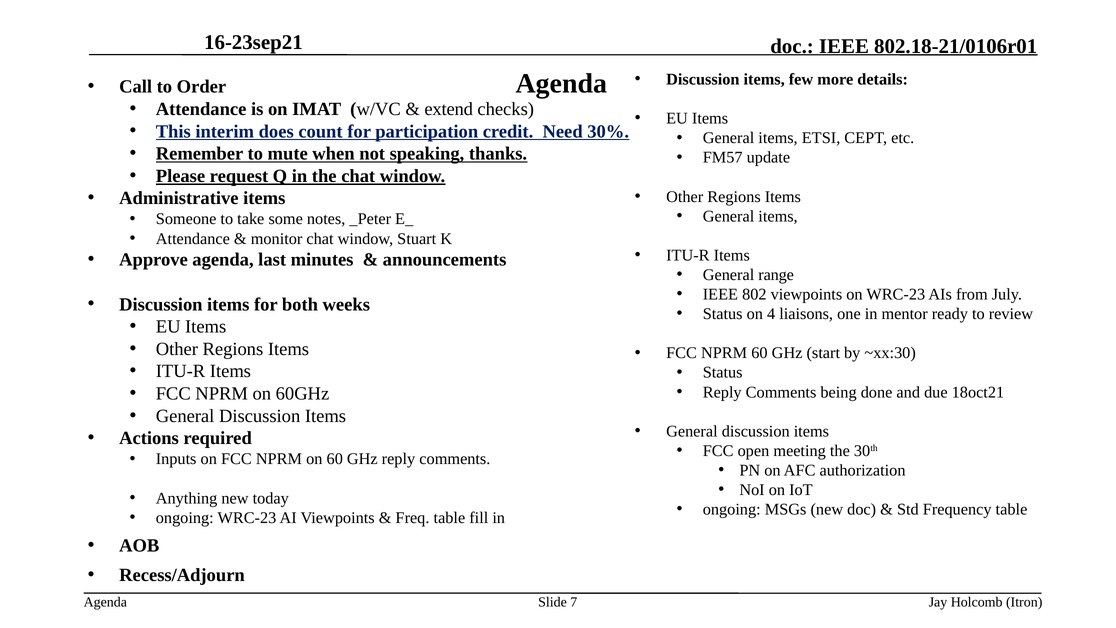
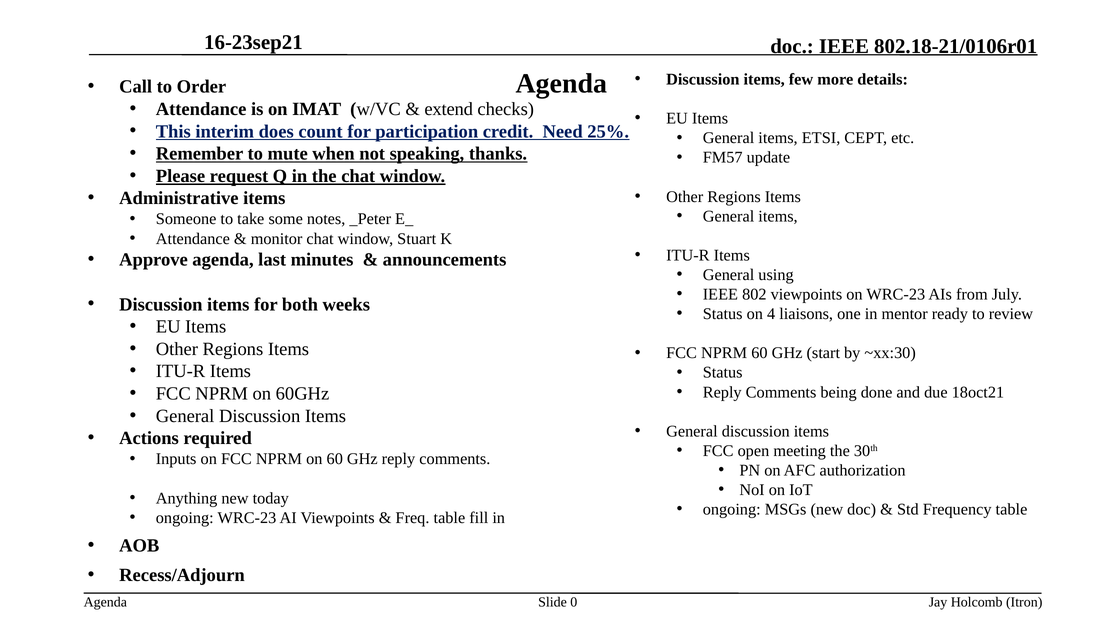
30%: 30% -> 25% (608, 131)
range: range -> using (776, 275)
7: 7 -> 0 (574, 602)
